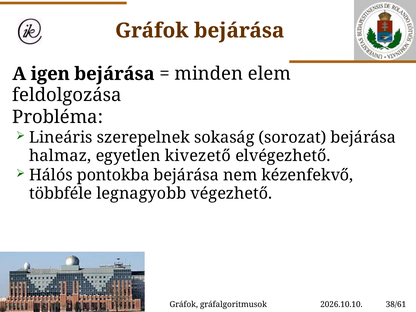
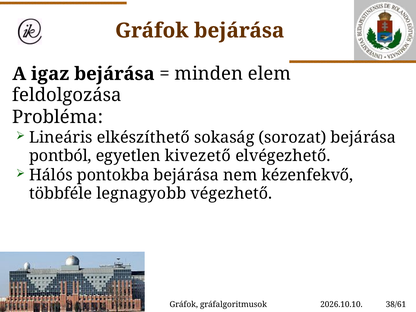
igen: igen -> igaz (50, 74)
szerepelnek: szerepelnek -> elkészíthető (143, 137)
halmaz: halmaz -> pontból (60, 156)
